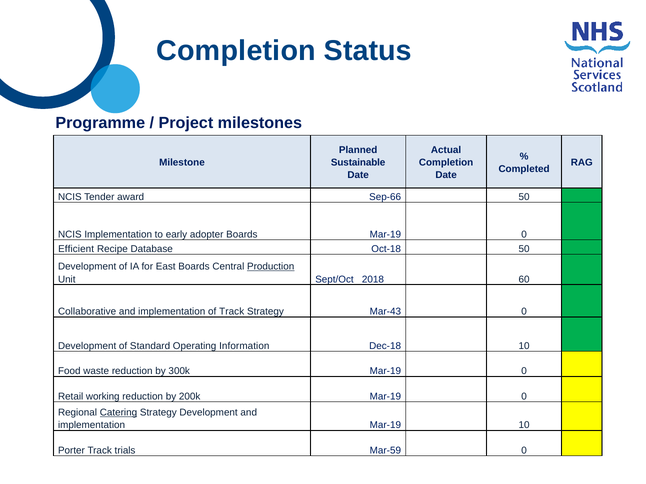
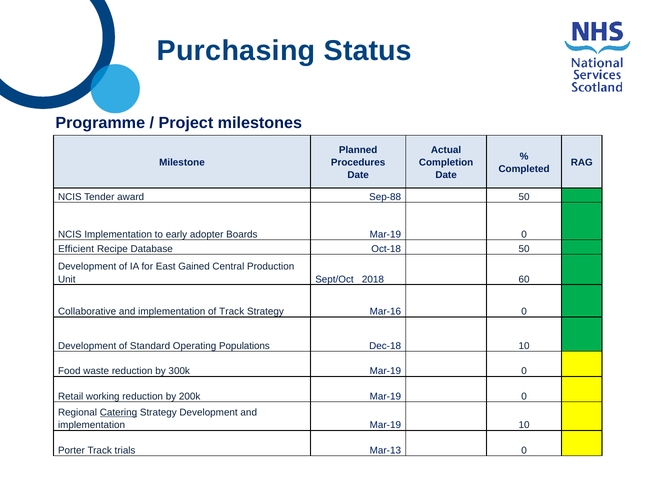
Completion: Completion -> Purchasing (236, 51)
Sustainable: Sustainable -> Procedures (358, 163)
Sep-66: Sep-66 -> Sep-88 (385, 197)
East Boards: Boards -> Gained (194, 267)
Production underline: present -> none (271, 267)
Mar-43: Mar-43 -> Mar-16 (385, 312)
Information: Information -> Populations (244, 346)
Mar-59: Mar-59 -> Mar-13 (385, 451)
